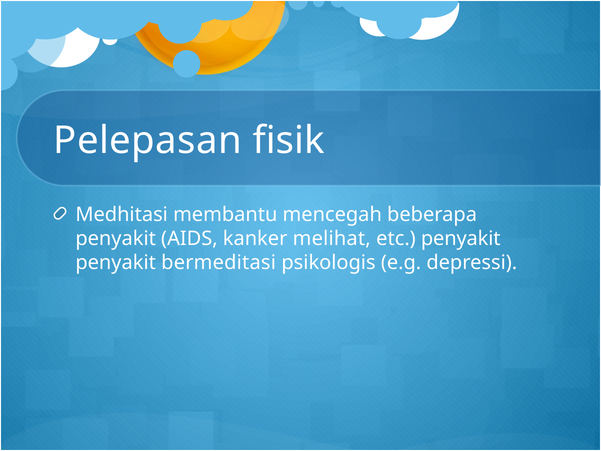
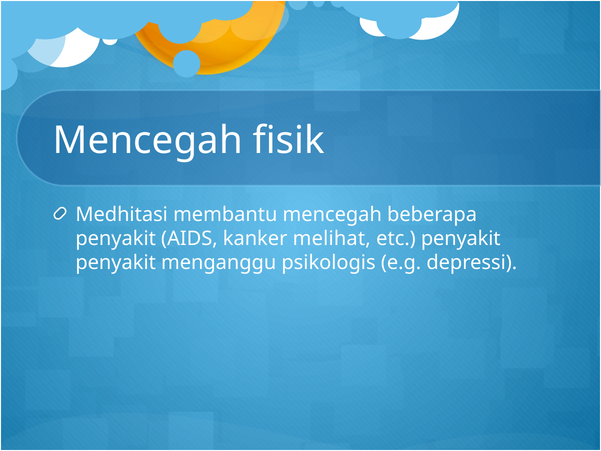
Pelepasan: Pelepasan -> Mencegah (148, 141)
bermeditasi: bermeditasi -> menganggu (219, 262)
